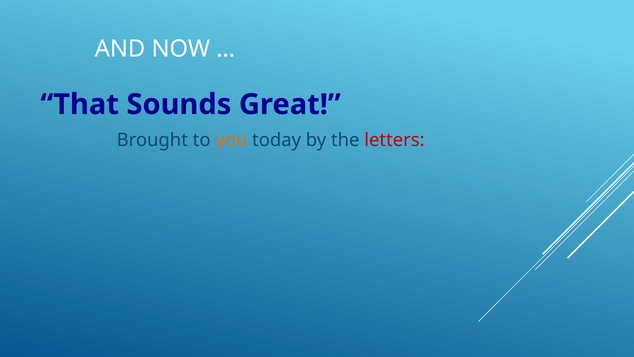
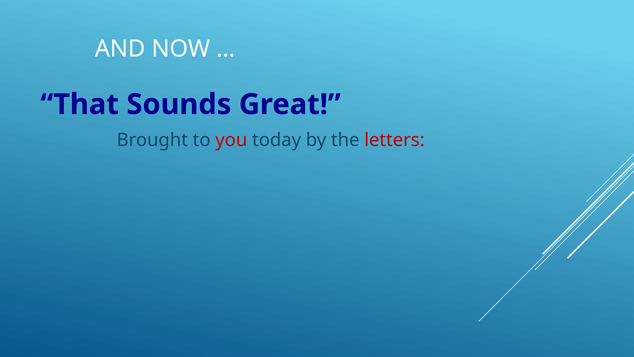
you colour: orange -> red (231, 140)
